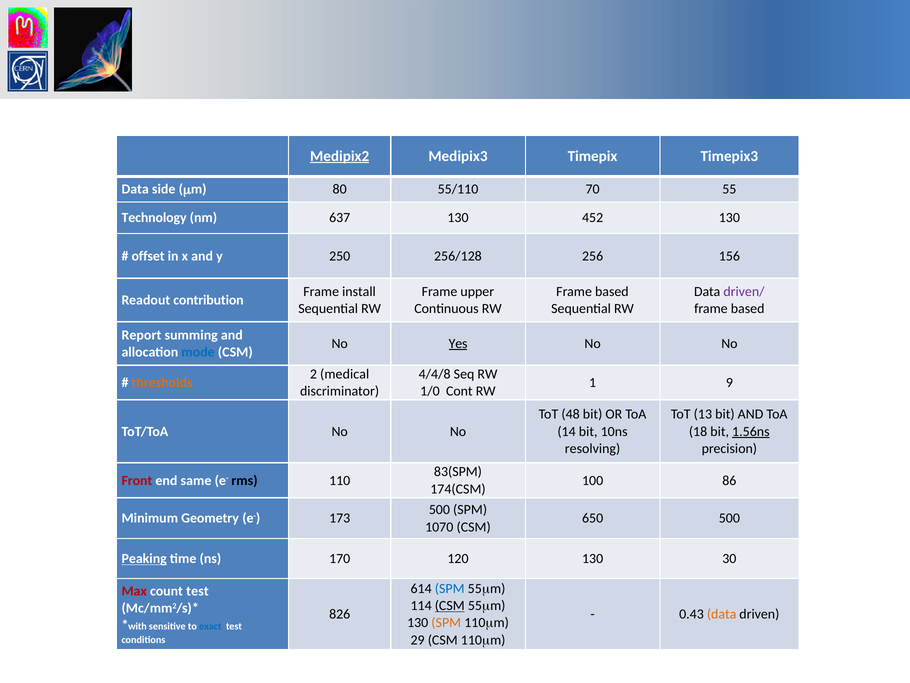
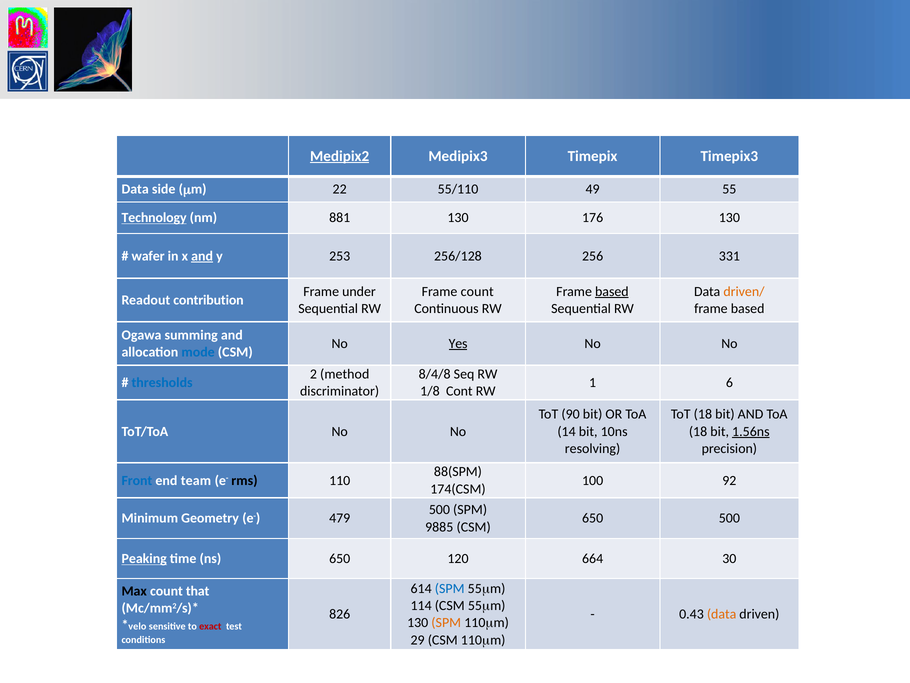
80: 80 -> 22 (340, 189)
70: 70 -> 49 (593, 189)
Technology underline: none -> present (154, 218)
637: 637 -> 881 (340, 218)
452: 452 -> 176 (593, 218)
offset: offset -> wafer (148, 256)
and underline: none -> present (202, 256)
250: 250 -> 253 (340, 256)
156: 156 -> 331 (729, 256)
install: install -> under (359, 291)
Frame upper: upper -> count (477, 291)
based underline: none -> present (612, 291)
driven/ colour: purple -> orange (744, 291)
Report: Report -> Ogawa (141, 335)
medical: medical -> method (345, 374)
4/4/8: 4/4/8 -> 8/4/8 (435, 374)
thresholds colour: orange -> blue (162, 382)
9: 9 -> 6 (729, 382)
1/0: 1/0 -> 1/8 (430, 391)
48: 48 -> 90 (571, 414)
ToT 13: 13 -> 18 (703, 414)
83(SPM: 83(SPM -> 88(SPM (458, 472)
Front colour: red -> blue (137, 480)
same: same -> team (196, 480)
86: 86 -> 92 (729, 480)
173: 173 -> 479 (340, 518)
1070: 1070 -> 9885 (439, 527)
ns 170: 170 -> 650 (340, 558)
120 130: 130 -> 664 (593, 558)
Max colour: red -> black (134, 590)
count test: test -> that (198, 590)
CSM underline: present -> none (450, 605)
with: with -> velo (137, 626)
exact colour: blue -> red (210, 626)
